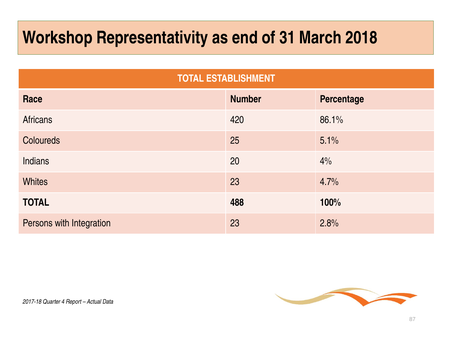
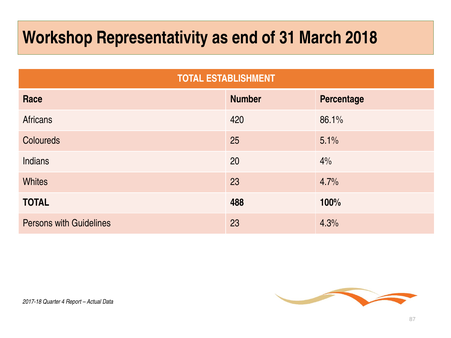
Integration: Integration -> Guidelines (91, 223)
2.8%: 2.8% -> 4.3% (329, 223)
